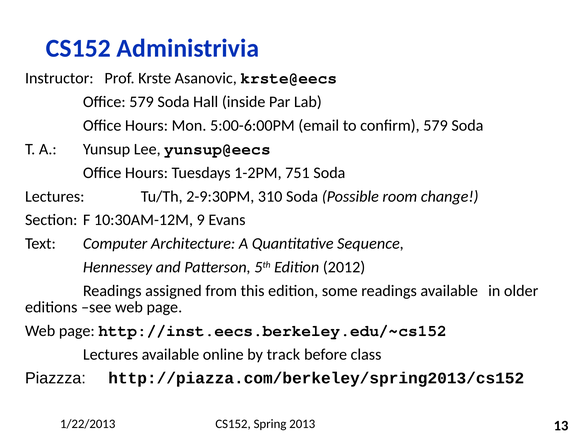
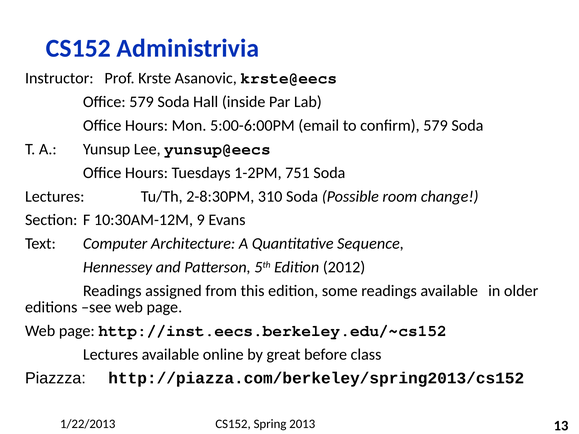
2-9:30PM: 2-9:30PM -> 2-8:30PM (220, 196)
track: track -> great (284, 355)
